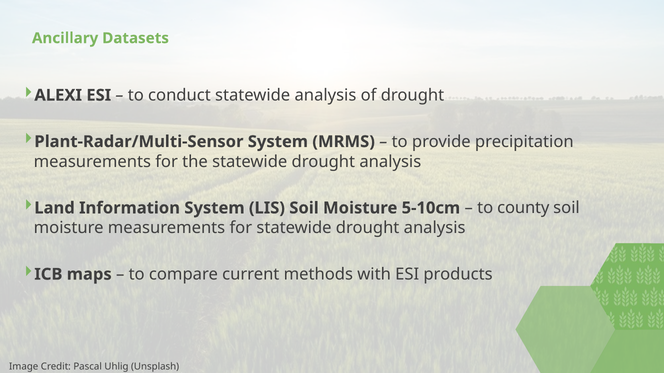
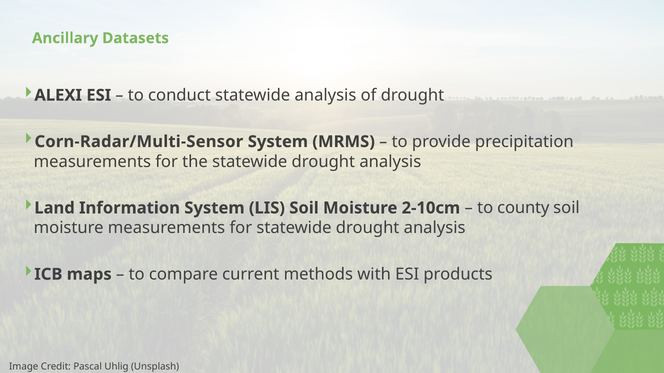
Plant-Radar/Multi-Sensor: Plant-Radar/Multi-Sensor -> Corn-Radar/Multi-Sensor (139, 142)
5-10cm: 5-10cm -> 2-10cm (431, 208)
